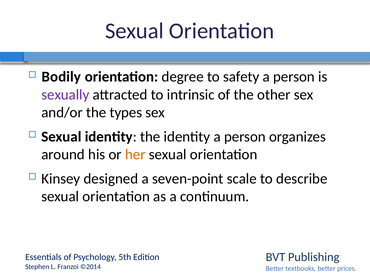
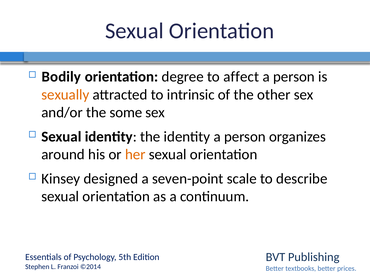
safety: safety -> affect (241, 77)
sexually colour: purple -> orange (65, 94)
types: types -> some (126, 112)
